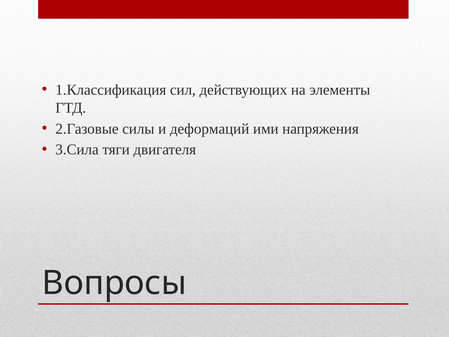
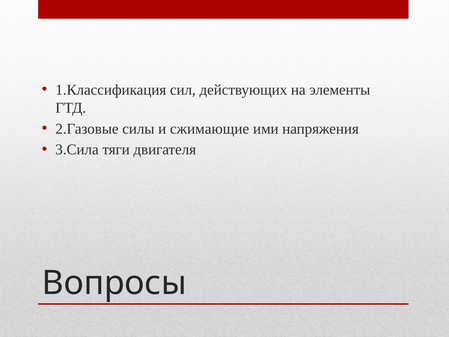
деформаций: деформаций -> сжимающие (210, 129)
